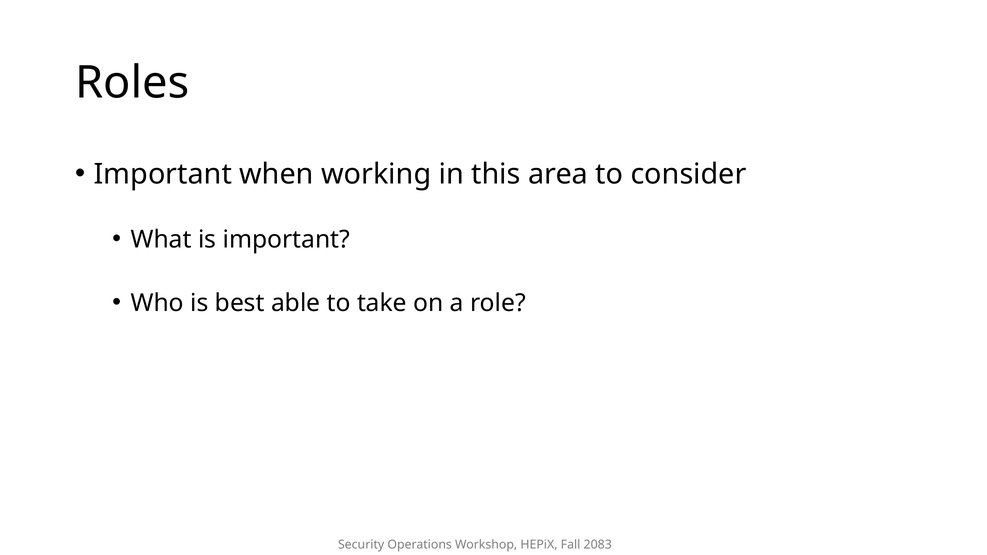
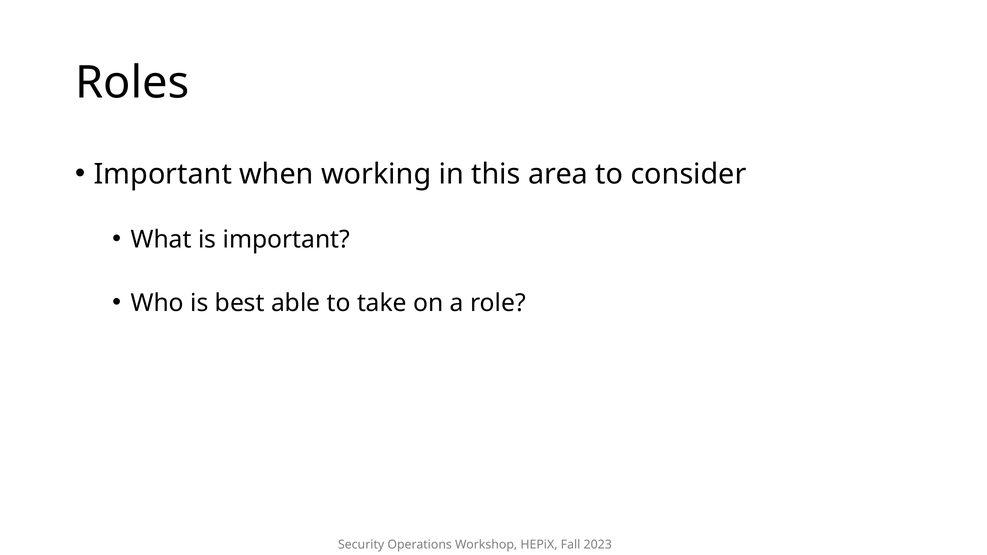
2083: 2083 -> 2023 (598, 545)
